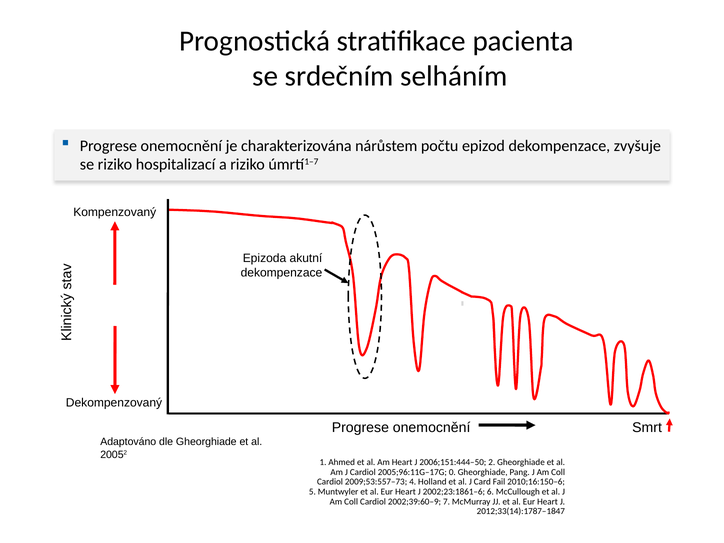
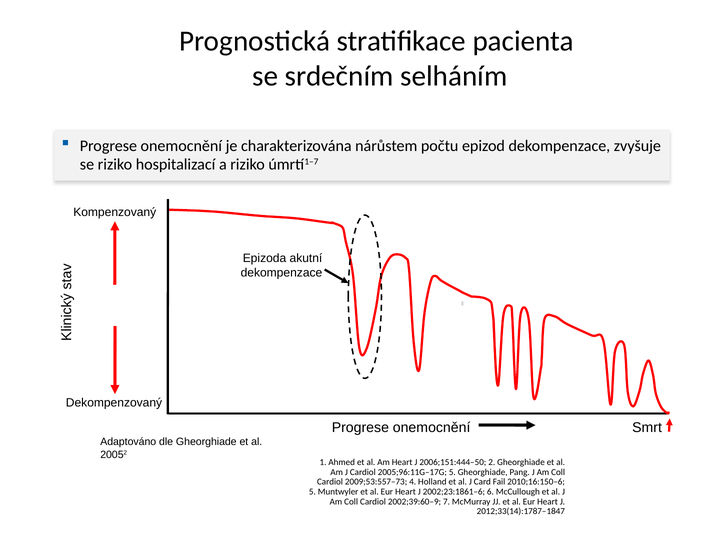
2005;96:11G–17G 0: 0 -> 5 (452, 472)
